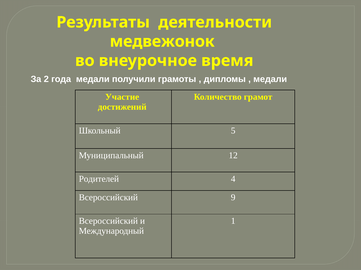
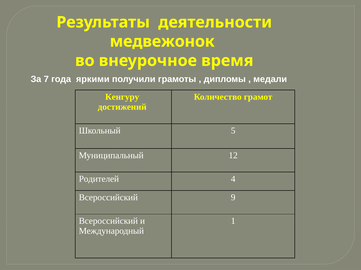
2: 2 -> 7 (46, 79)
года медали: медали -> яркими (93, 79)
Участие: Участие -> Кенгуру (122, 97)
